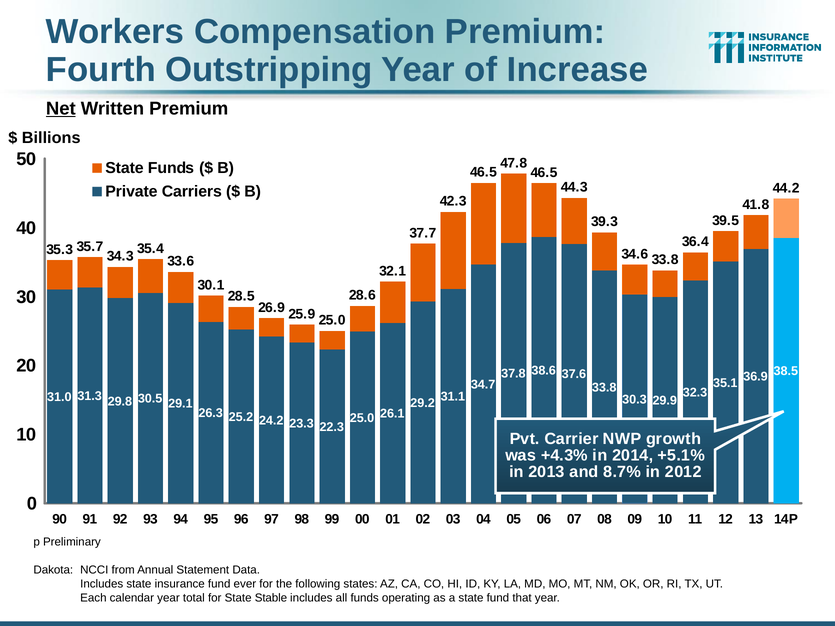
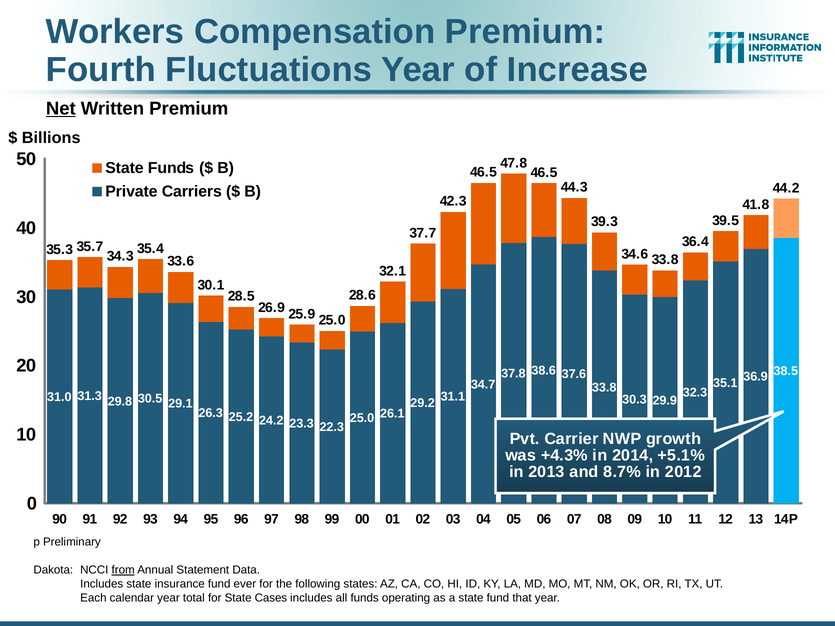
Outstripping: Outstripping -> Fluctuations (269, 70)
from underline: none -> present (123, 570)
Stable: Stable -> Cases (271, 598)
